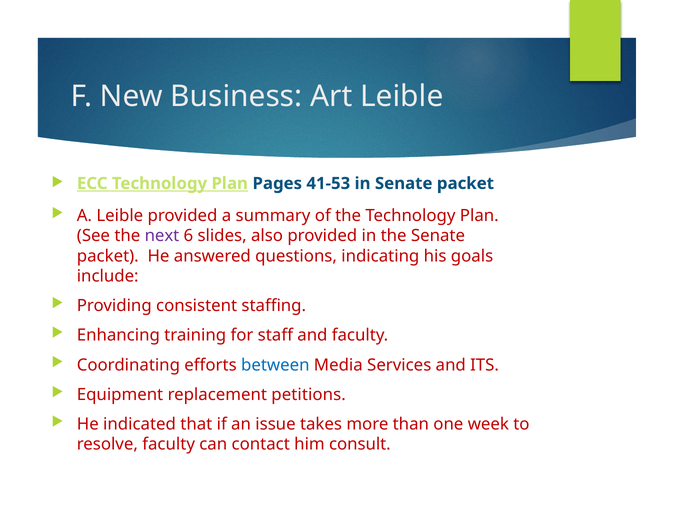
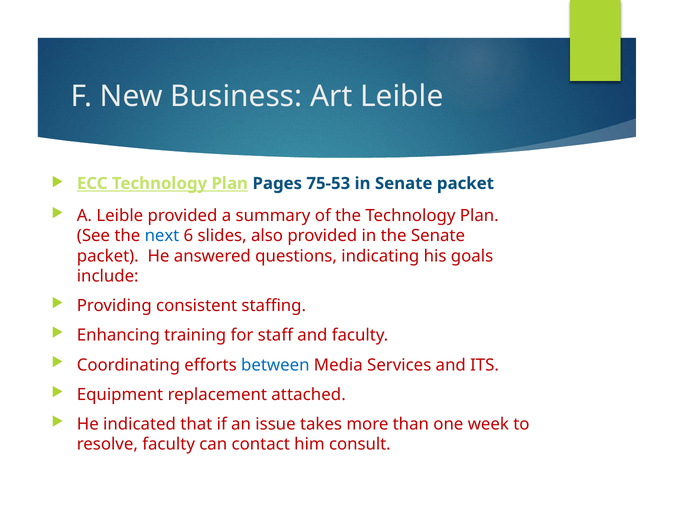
41-53: 41-53 -> 75-53 (328, 183)
next colour: purple -> blue (162, 236)
petitions: petitions -> attached (309, 394)
